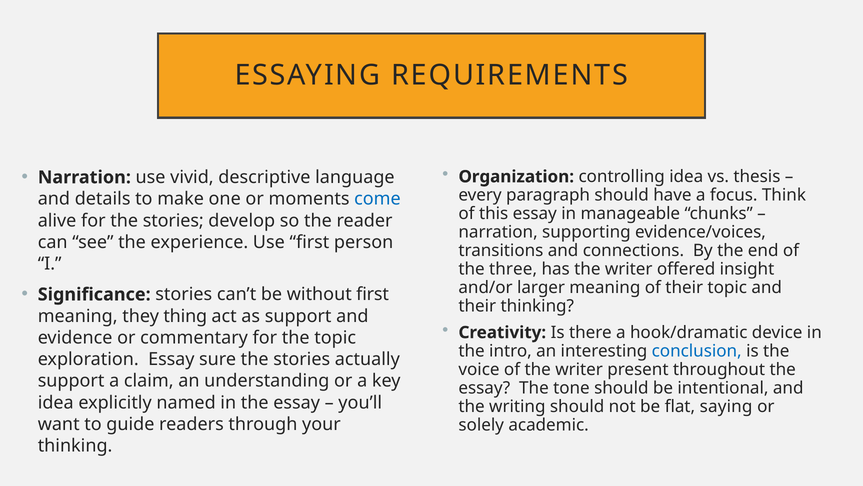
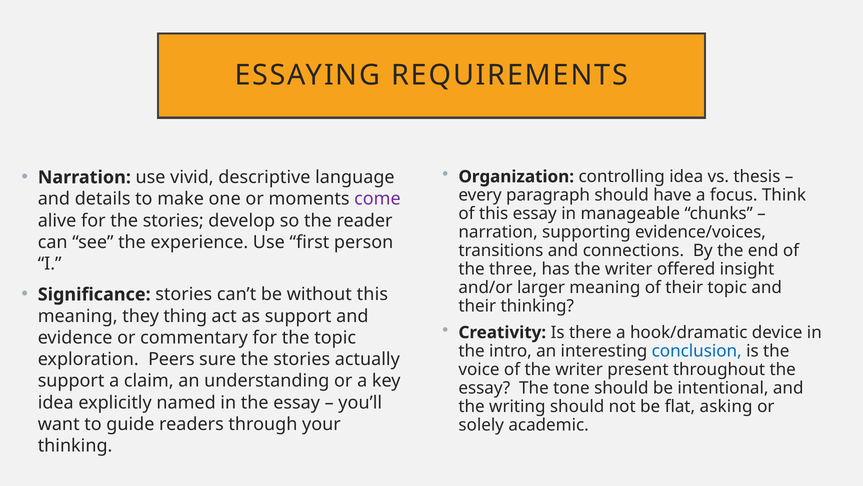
come colour: blue -> purple (377, 199)
without first: first -> this (372, 294)
exploration Essay: Essay -> Peers (171, 359)
saying: saying -> asking (726, 406)
